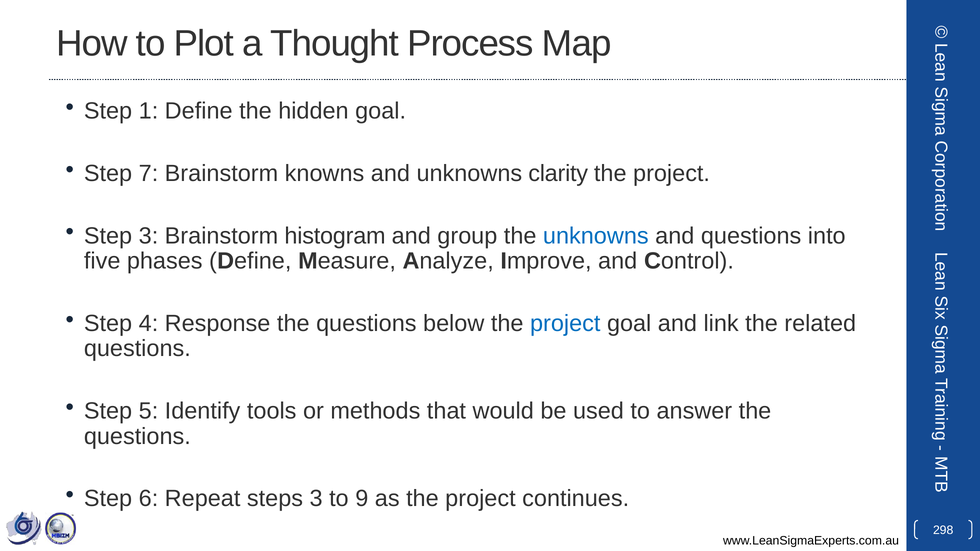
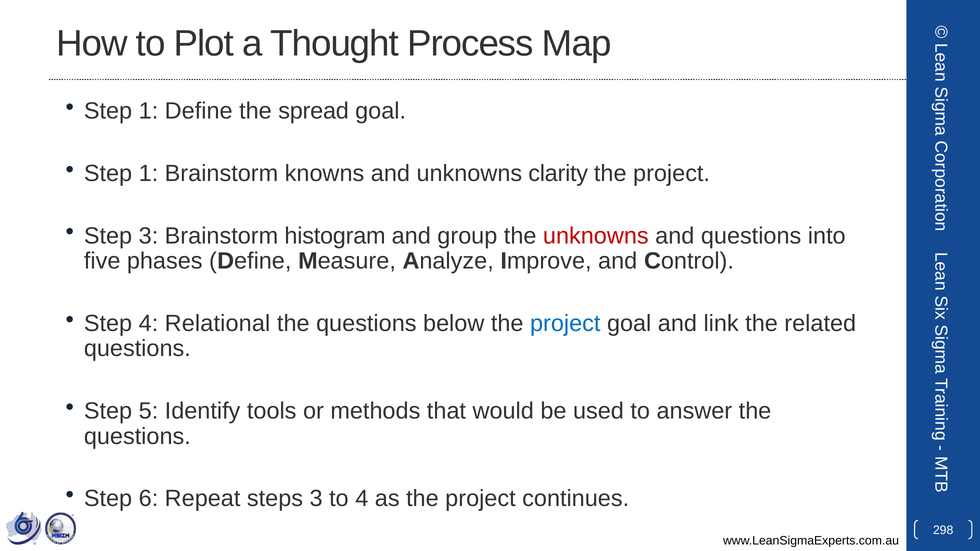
hidden: hidden -> spread (314, 111)
7: 7 -> 1 (148, 174)
unknowns colour: blue -> red (596, 236)
Response: Response -> Relational (217, 324)
to 9: 9 -> 4 (362, 499)
